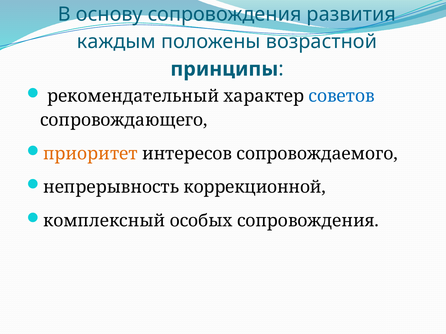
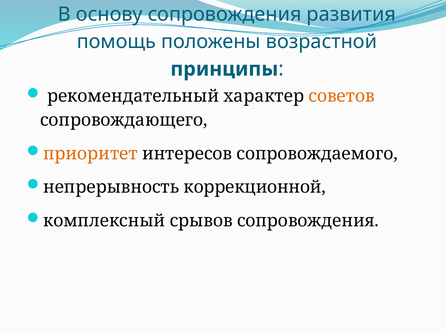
каждым: каждым -> помощь (116, 42)
советов colour: blue -> orange (342, 96)
особых: особых -> срывов (201, 221)
